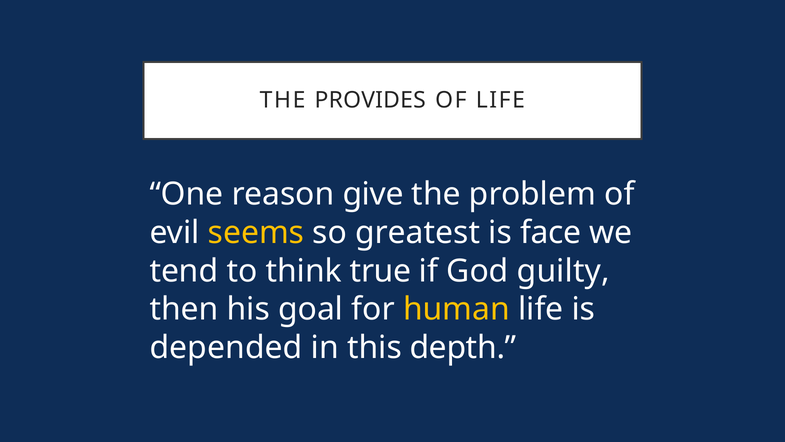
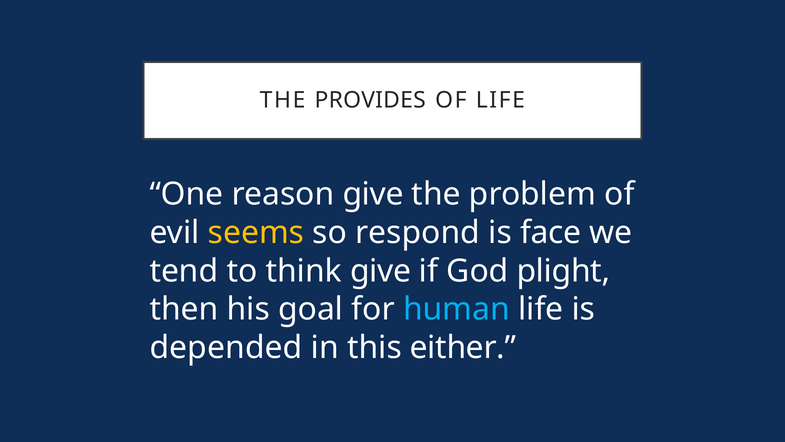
greatest: greatest -> respond (418, 232)
think true: true -> give (381, 271)
guilty: guilty -> plight (563, 271)
human colour: yellow -> light blue (456, 309)
depth: depth -> either (463, 347)
